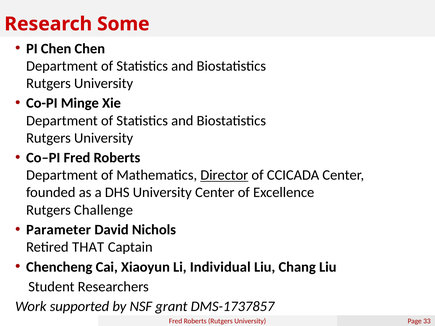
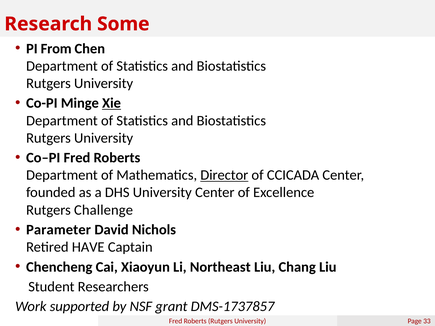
PI Chen: Chen -> From (56, 49)
Xie underline: none -> present (112, 103)
THAT: THAT -> HAVE (88, 247)
Individual: Individual -> Northeast (220, 267)
